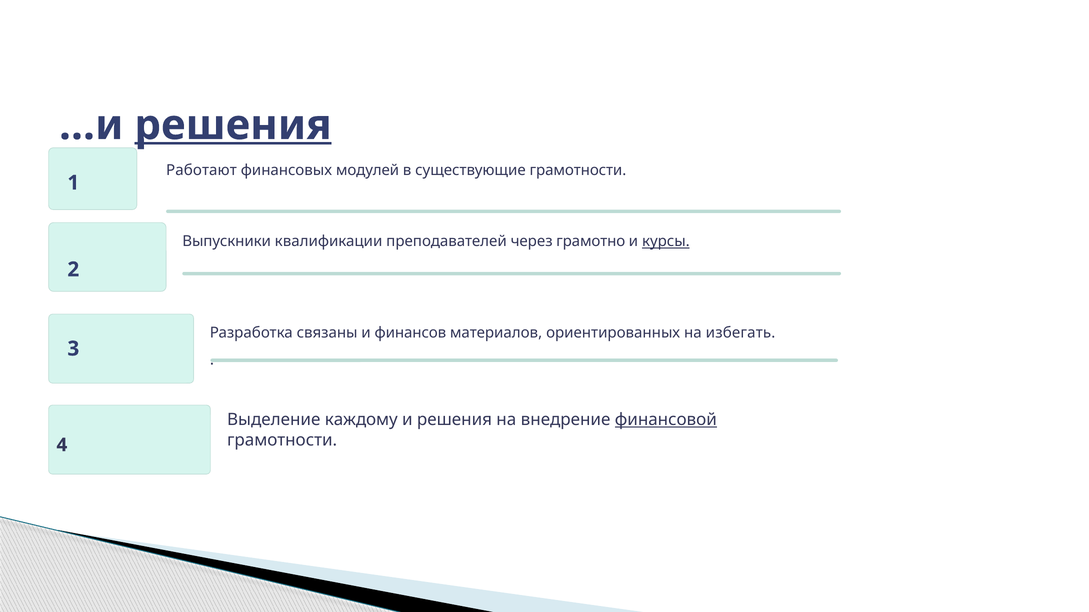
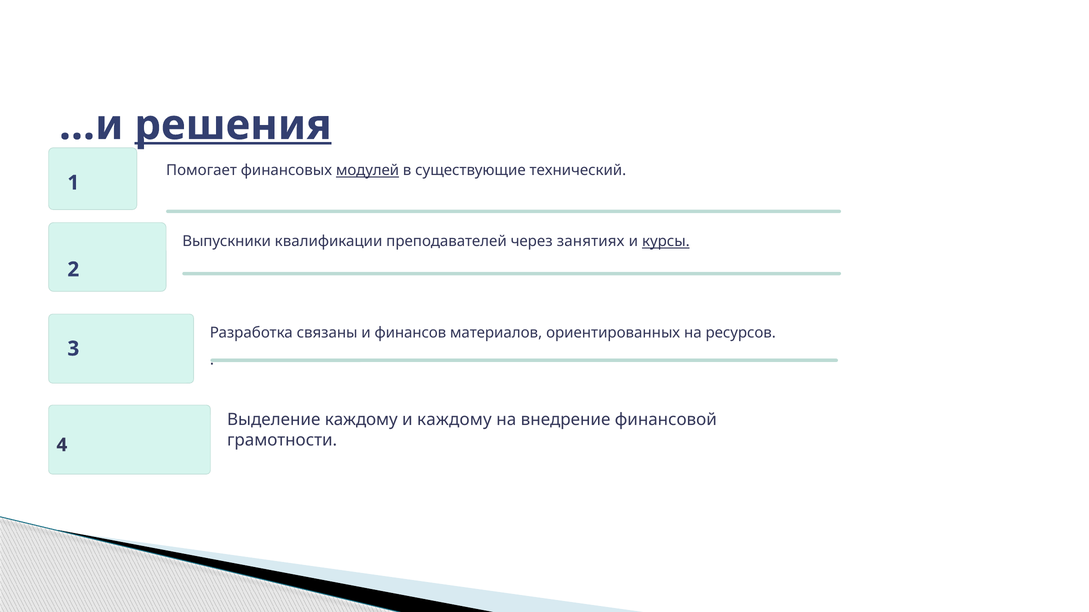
Работают: Работают -> Помогает (202, 171)
модулей underline: none -> present (368, 171)
существующие грамотности: грамотности -> технический (578, 171)
грамотно: грамотно -> занятиях (591, 242)
избегать: избегать -> ресурсов (741, 333)
и решения: решения -> каждому (454, 420)
финансовой underline: present -> none (666, 420)
